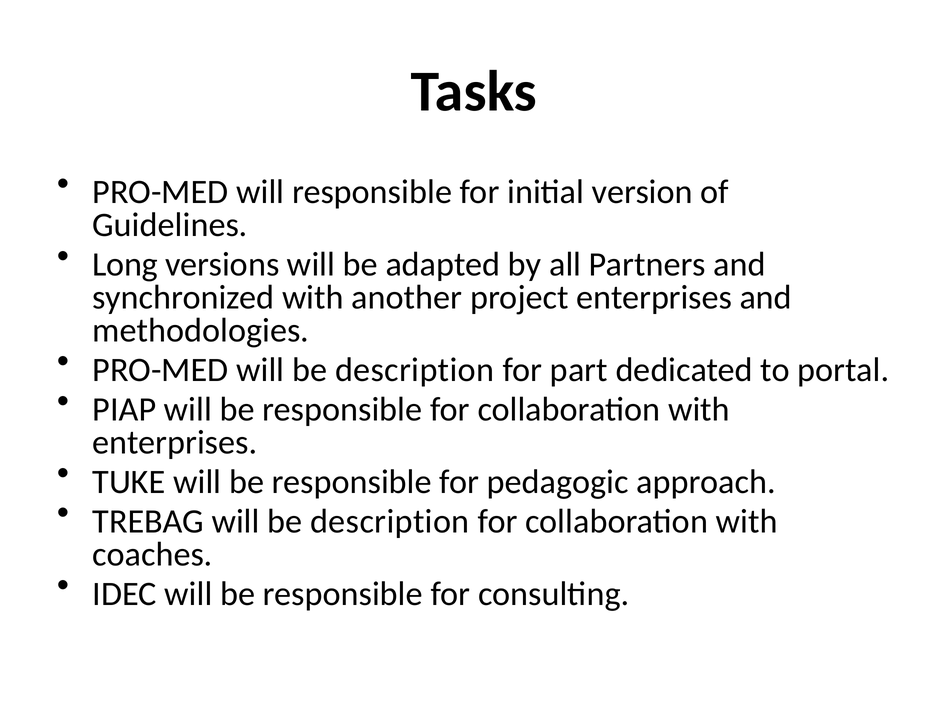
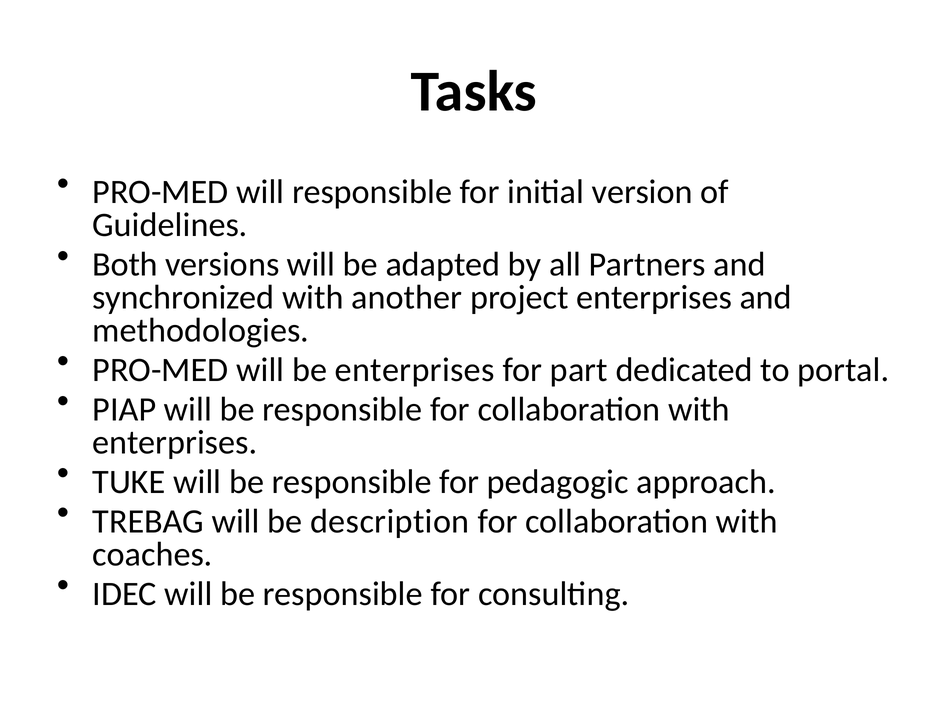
Long: Long -> Both (125, 265)
PRO-MED will be description: description -> enterprises (415, 370)
